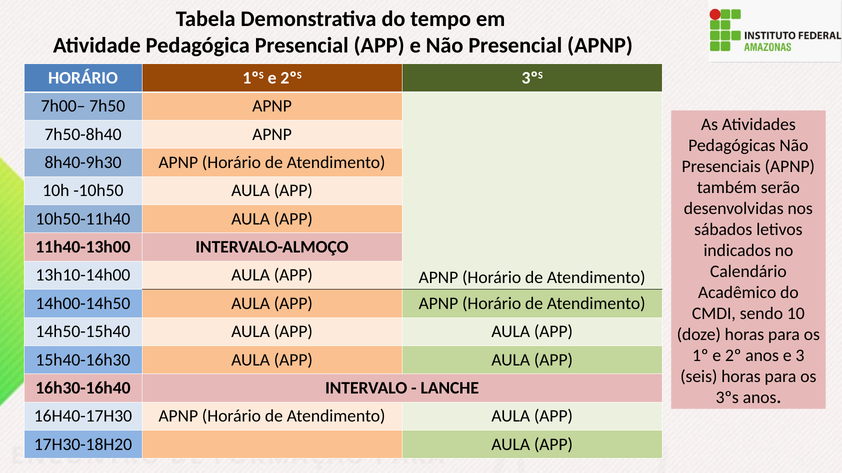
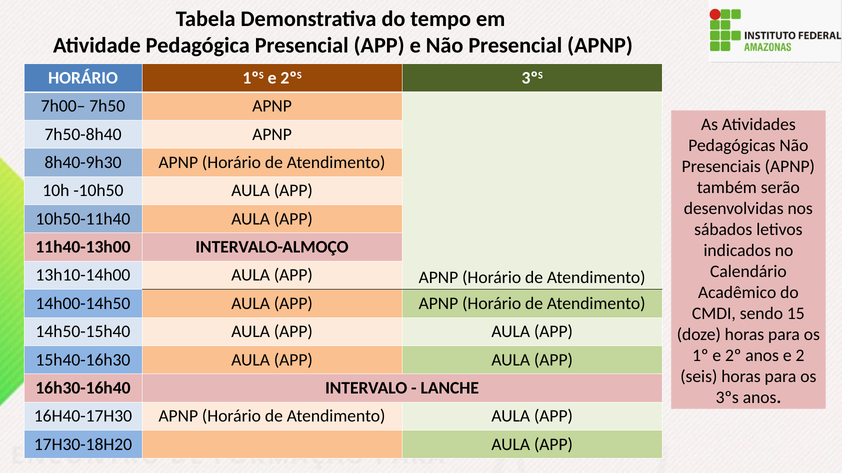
10: 10 -> 15 (796, 314)
3: 3 -> 2 (800, 356)
